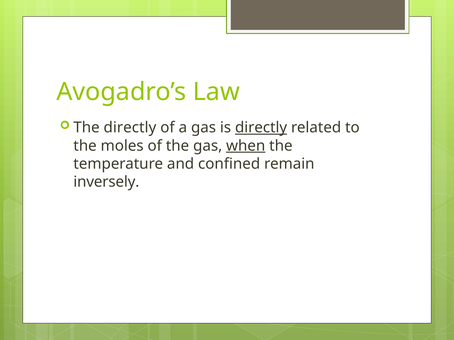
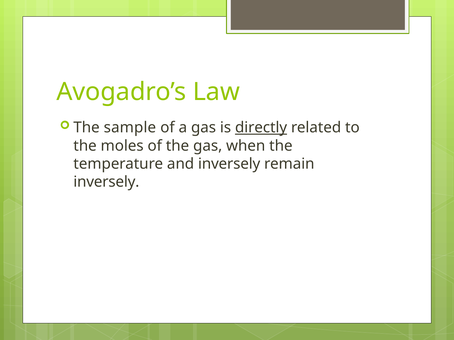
The directly: directly -> sample (130, 128)
when underline: present -> none (246, 146)
and confined: confined -> inversely (229, 164)
